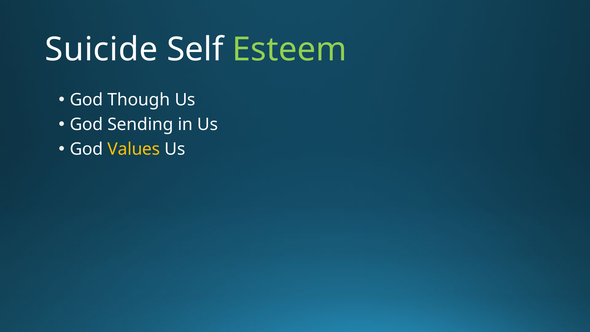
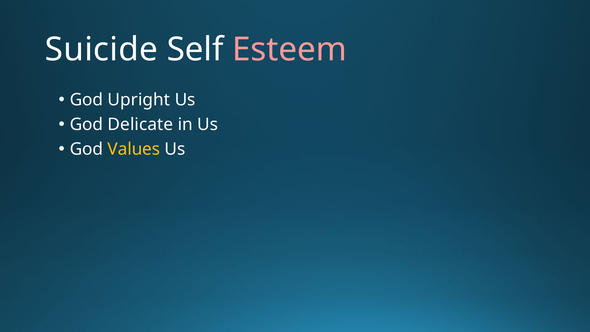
Esteem colour: light green -> pink (290, 50)
Though: Though -> Upright (139, 100)
Sending: Sending -> Delicate (140, 124)
